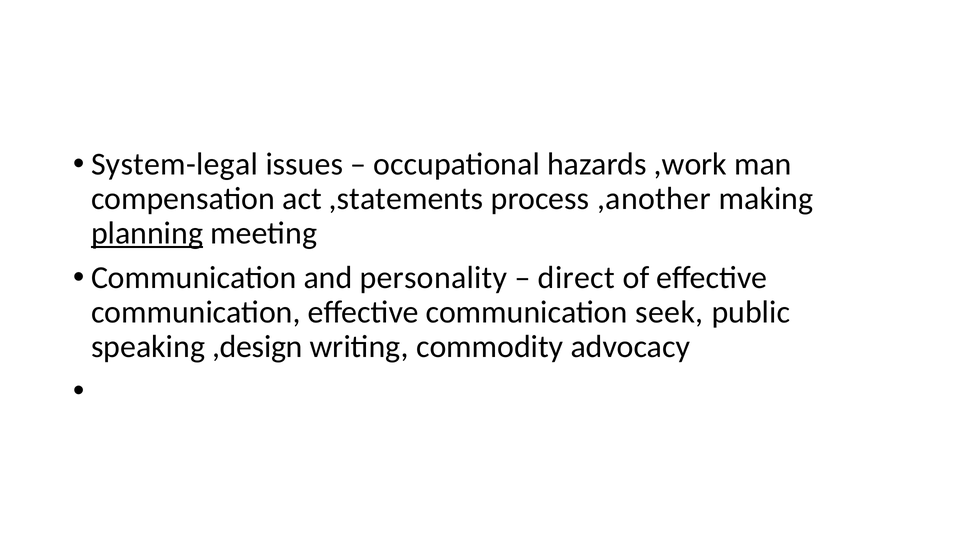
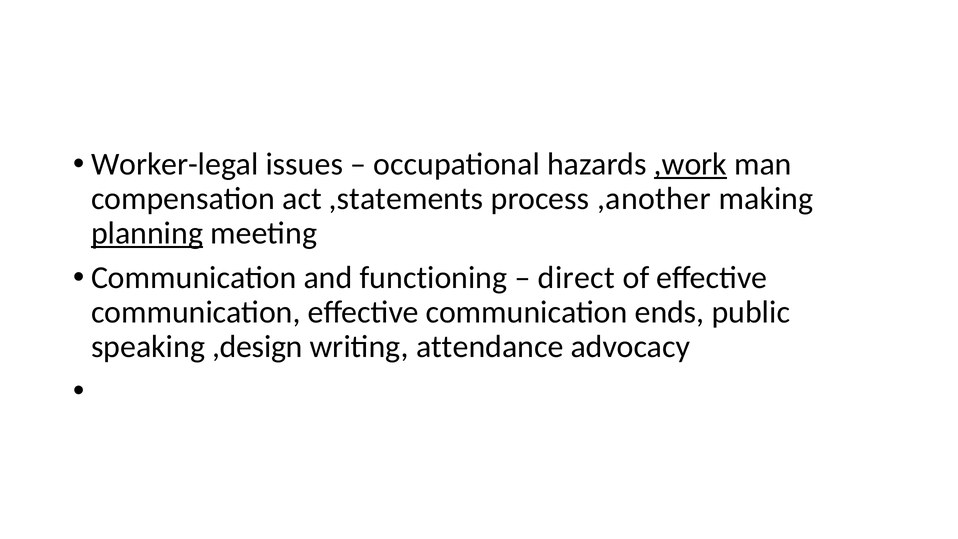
System-legal: System-legal -> Worker-legal (175, 164)
,work underline: none -> present (690, 164)
personality: personality -> functioning (433, 278)
seek: seek -> ends (670, 312)
commodity: commodity -> attendance (490, 347)
